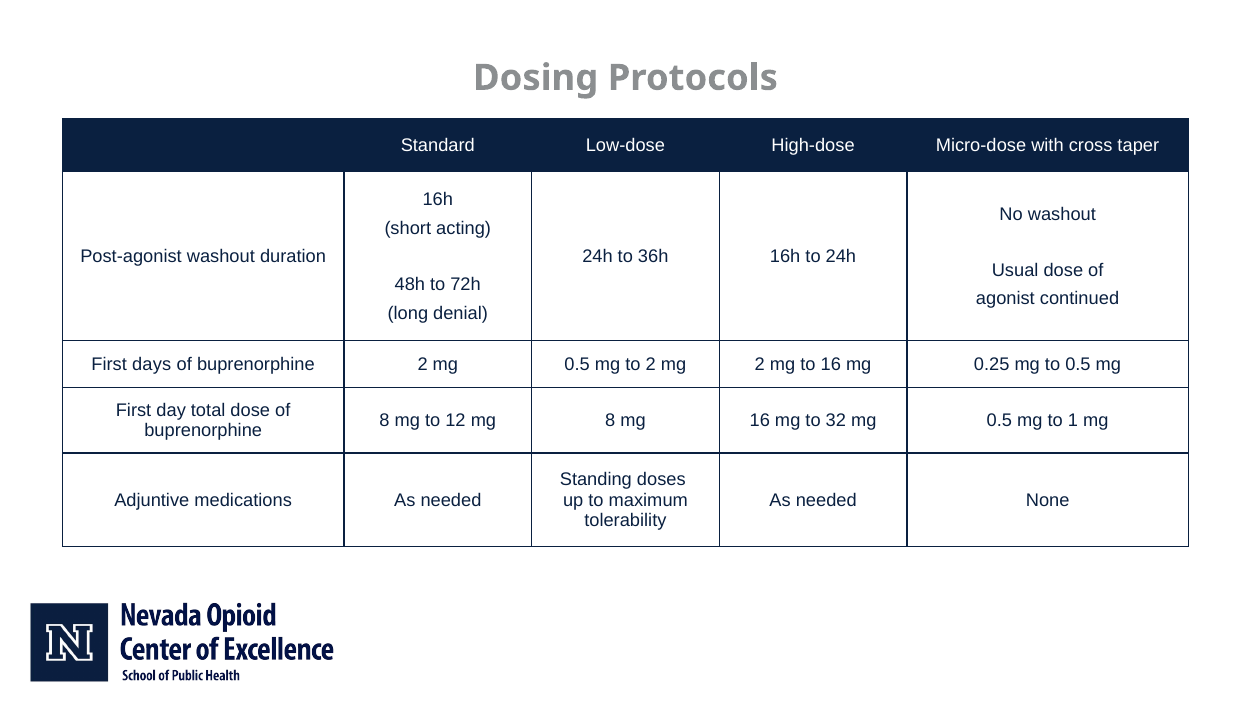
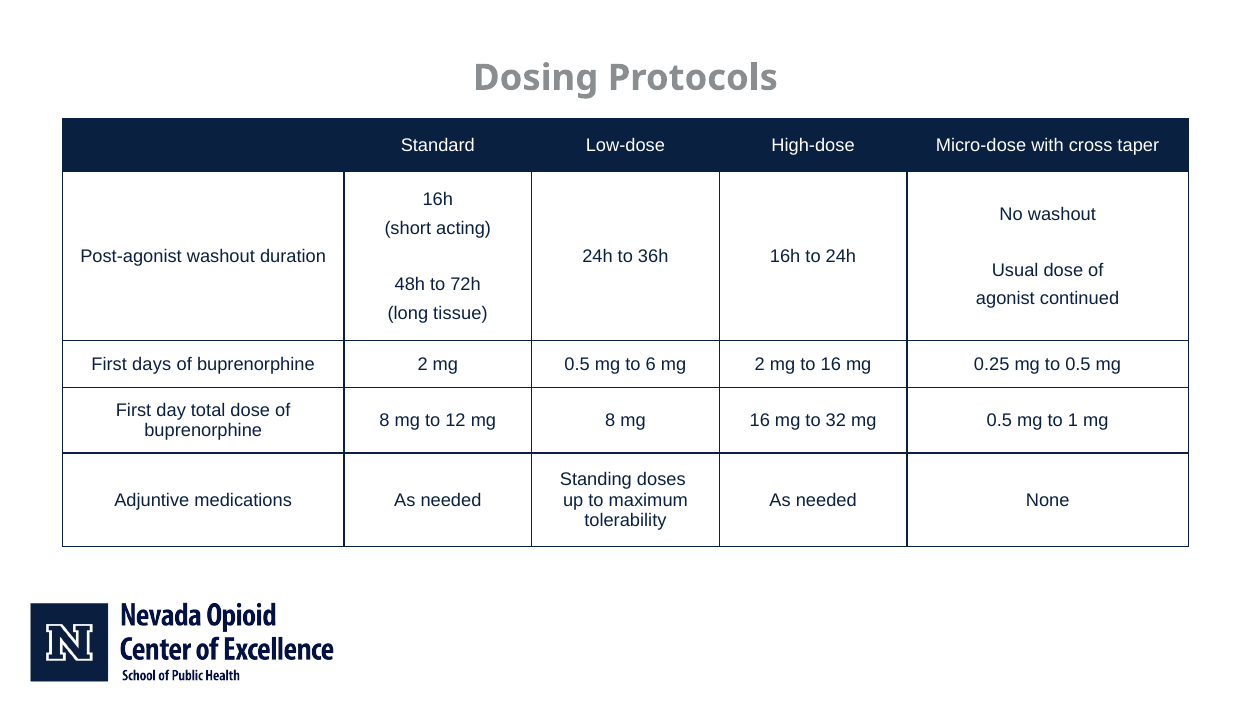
denial: denial -> tissue (460, 313)
to 2: 2 -> 6 (651, 365)
